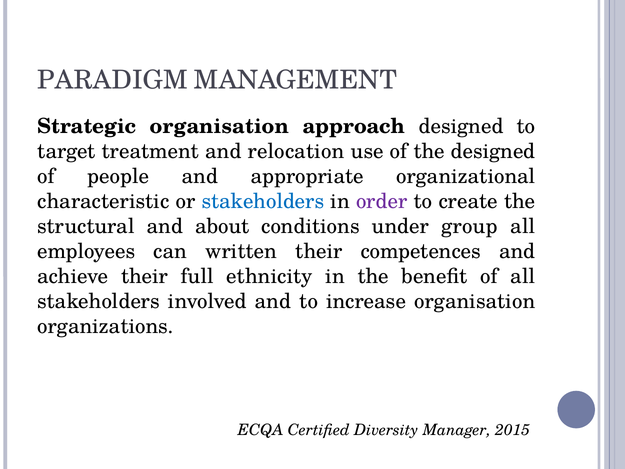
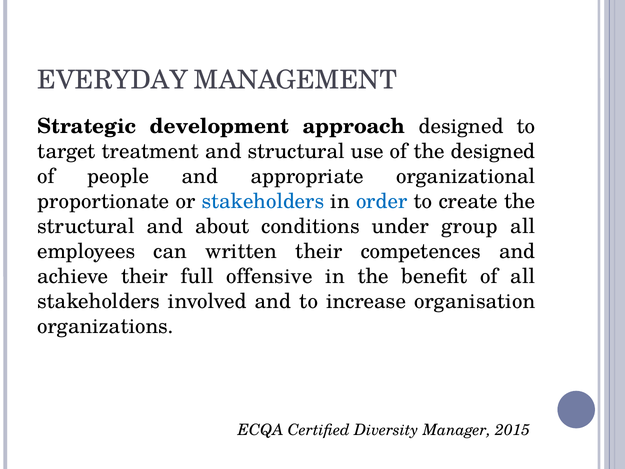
PARADIGM: PARADIGM -> EVERYDAY (113, 80)
Strategic organisation: organisation -> development (220, 126)
and relocation: relocation -> structural (296, 151)
characteristic: characteristic -> proportionate (103, 201)
order colour: purple -> blue (382, 201)
ethnicity: ethnicity -> offensive (269, 276)
